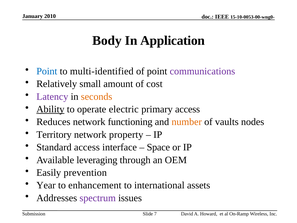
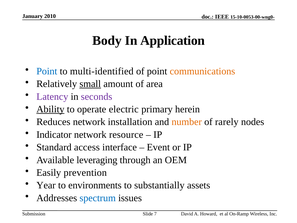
communications colour: purple -> orange (202, 71)
small underline: none -> present (90, 84)
cost: cost -> area (155, 84)
seconds colour: orange -> purple (97, 96)
primary access: access -> herein (188, 109)
functioning: functioning -> installation (130, 122)
vaults: vaults -> rarely (227, 122)
Territory: Territory -> Indicator (54, 134)
property: property -> resource (126, 134)
Space: Space -> Event (158, 147)
enhancement: enhancement -> environments (95, 185)
international: international -> substantially (159, 185)
spectrum colour: purple -> blue (98, 198)
